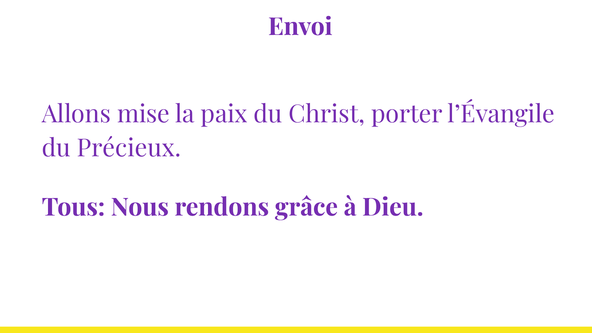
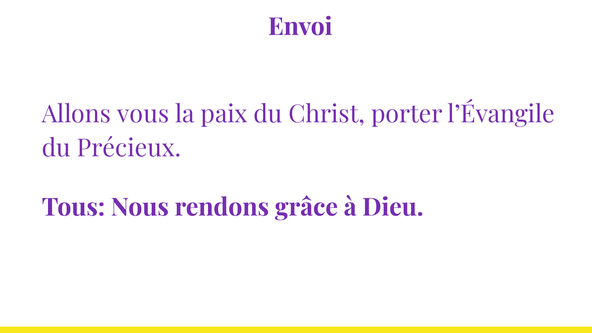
mise: mise -> vous (143, 114)
